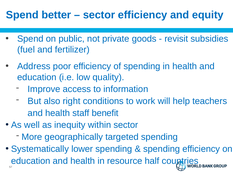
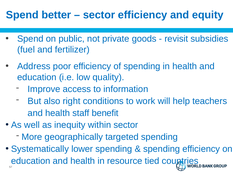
half: half -> tied (152, 161)
